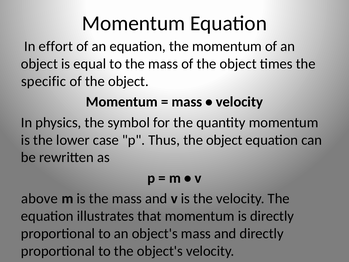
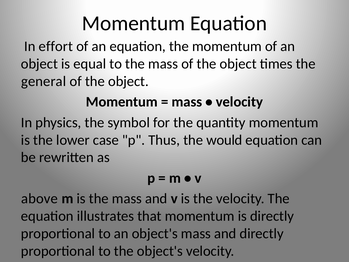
specific: specific -> general (44, 81)
Thus the object: object -> would (224, 140)
